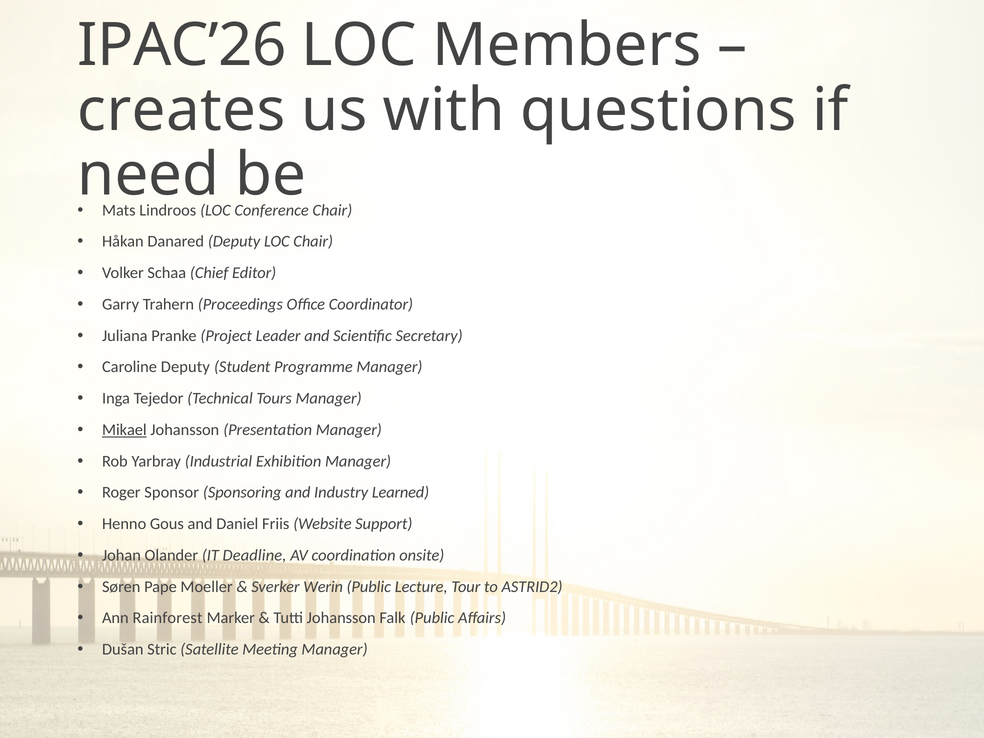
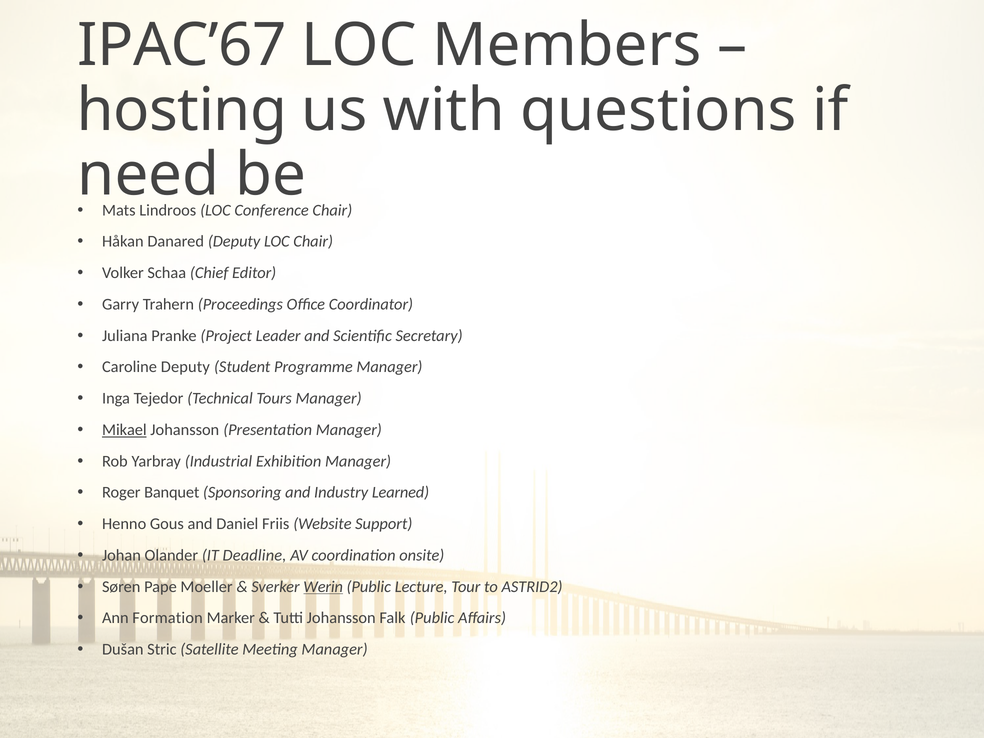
IPAC’26: IPAC’26 -> IPAC’67 (182, 45)
creates: creates -> hosting (182, 110)
Sponsor: Sponsor -> Banquet (172, 493)
Werin underline: none -> present (323, 587)
Rainforest: Rainforest -> Formation (168, 618)
